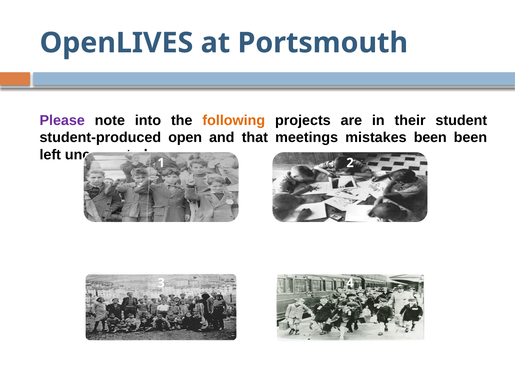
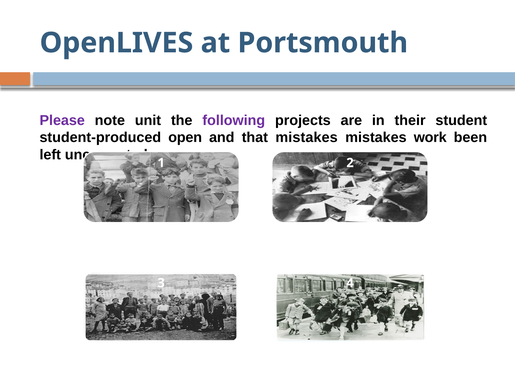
into: into -> unit (148, 120)
following colour: orange -> purple (234, 120)
that meetings: meetings -> mistakes (307, 137)
mistakes been: been -> work (430, 137)
